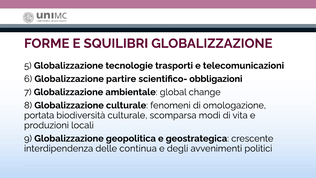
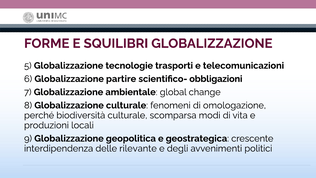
portata: portata -> perché (39, 115)
continua: continua -> rilevante (138, 148)
